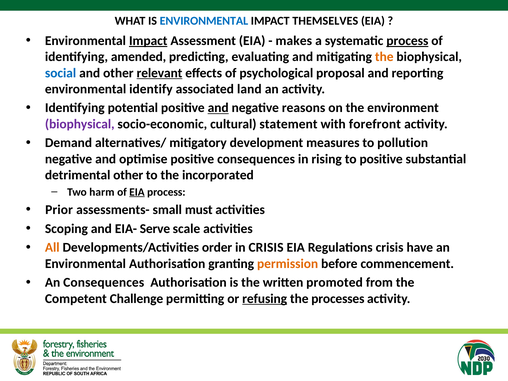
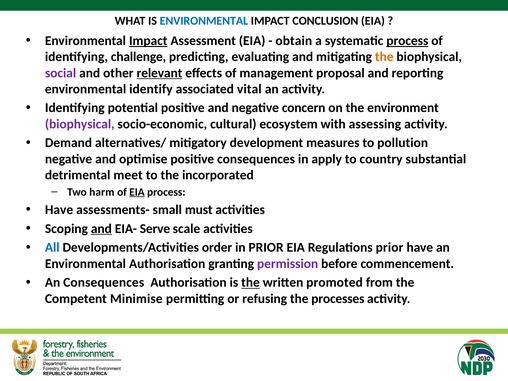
THEMSELVES: THEMSELVES -> CONCLUSION (325, 21)
makes: makes -> obtain (294, 41)
amended: amended -> challenge (139, 57)
social colour: blue -> purple (61, 73)
psychological: psychological -> management (276, 73)
land: land -> vital (249, 89)
and underline: present -> none (218, 108)
reasons: reasons -> concern (304, 108)
statement: statement -> ecosystem (289, 124)
forefront: forefront -> assessing (375, 124)
rising: rising -> apply (327, 159)
to positive: positive -> country (381, 159)
detrimental other: other -> meet (128, 175)
Prior: Prior -> Have (59, 210)
and underline: none -> present (101, 229)
All colour: orange -> blue (52, 248)
in CRISIS: CRISIS -> PRIOR (266, 248)
Regulations crisis: crisis -> prior (390, 248)
permission colour: orange -> purple (288, 264)
the underline: none -> present (250, 283)
Challenge: Challenge -> Minimise (136, 299)
refusing underline: present -> none (265, 299)
